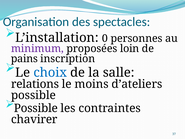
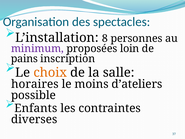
0: 0 -> 8 (105, 38)
choix colour: blue -> orange (50, 72)
relations: relations -> horaires (35, 84)
Possible: Possible -> Enfants (36, 108)
chavirer: chavirer -> diverses (34, 119)
